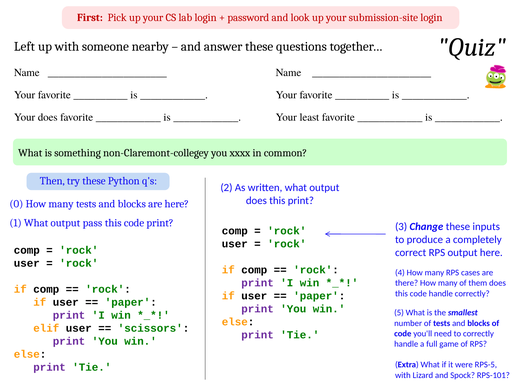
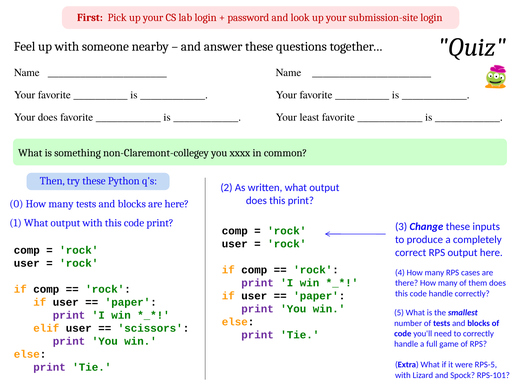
Left: Left -> Feel (25, 47)
output pass: pass -> with (93, 223)
